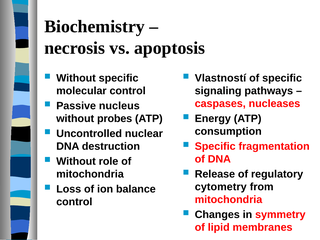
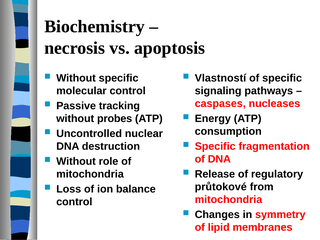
nucleus: nucleus -> tracking (119, 106)
cytometry: cytometry -> průtokové (221, 187)
